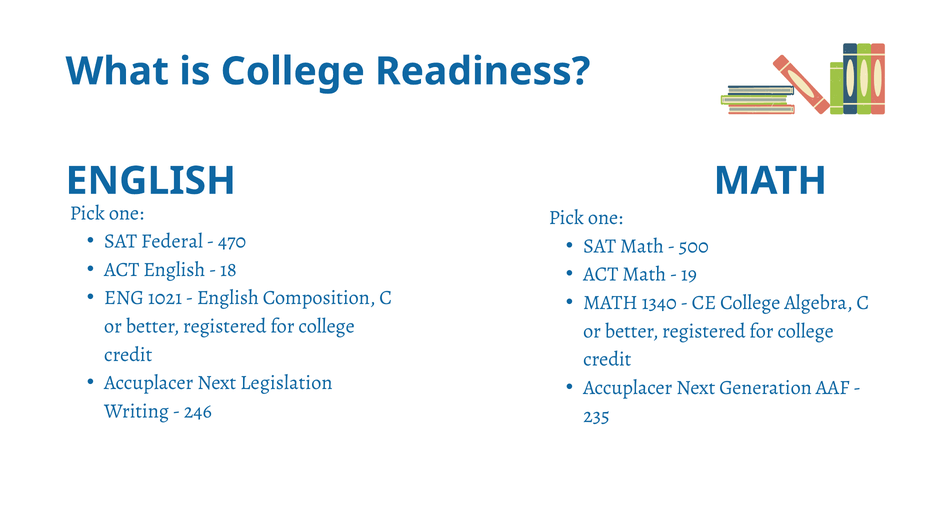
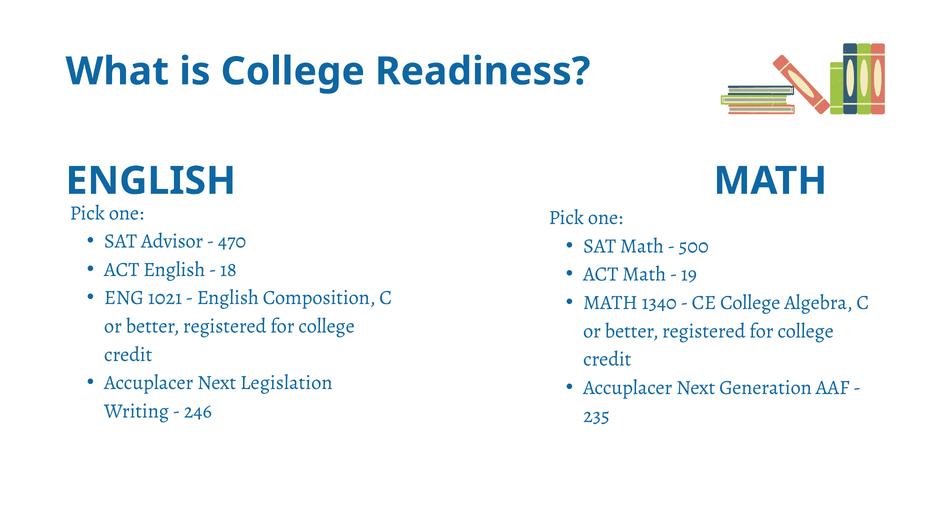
Federal: Federal -> Advisor (172, 241)
